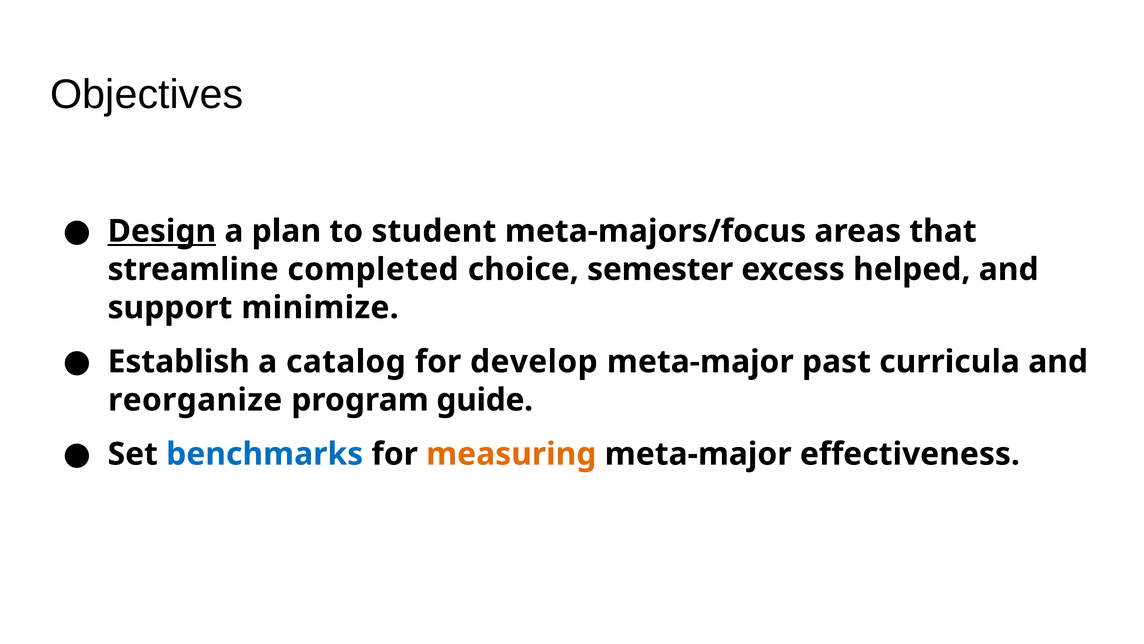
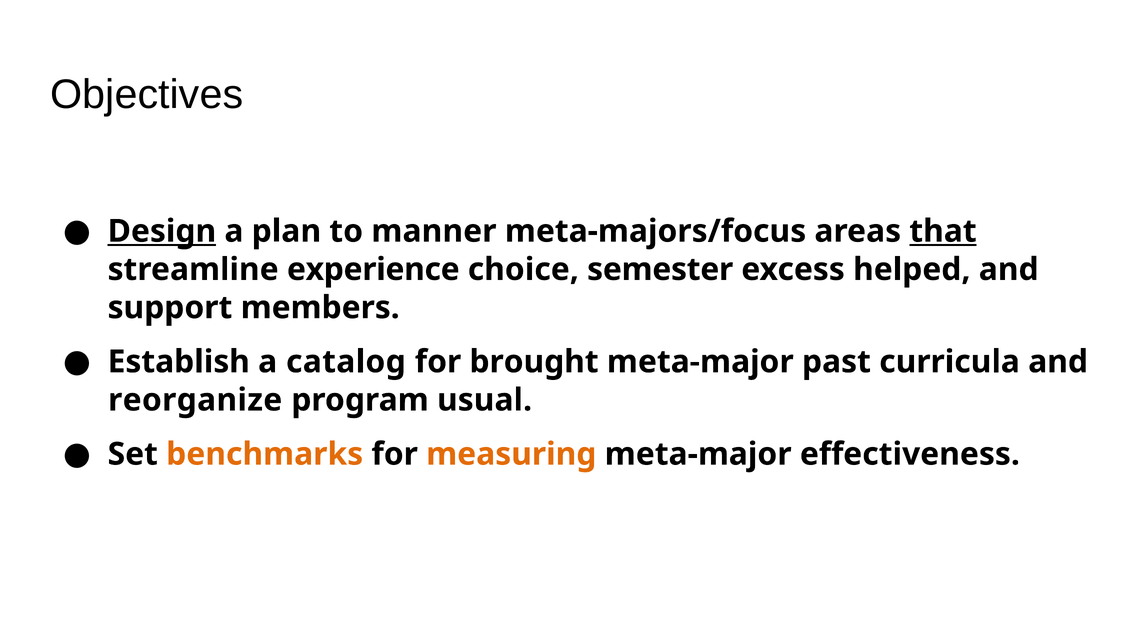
student: student -> manner (434, 231)
that underline: none -> present (943, 231)
completed: completed -> experience (373, 269)
minimize: minimize -> members (320, 307)
develop: develop -> brought (534, 362)
guide: guide -> usual (485, 400)
benchmarks colour: blue -> orange (265, 454)
